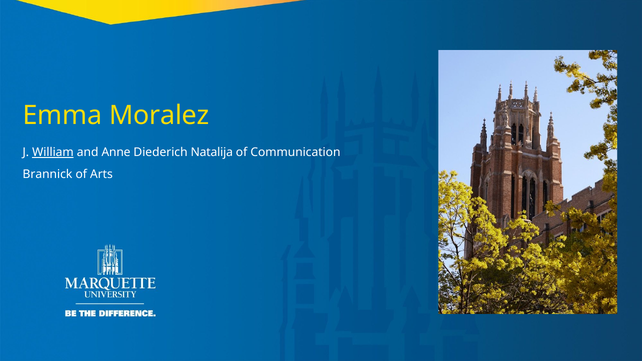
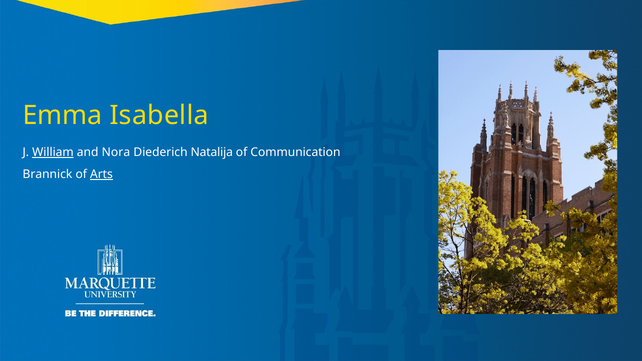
Moralez: Moralez -> Isabella (159, 115)
Anne: Anne -> Nora (116, 152)
Arts underline: none -> present (101, 174)
